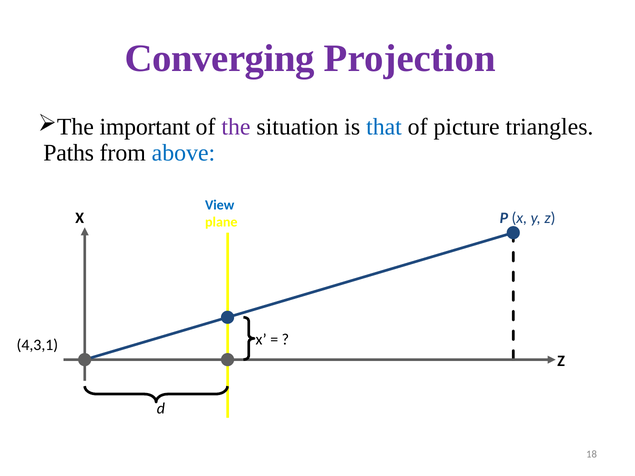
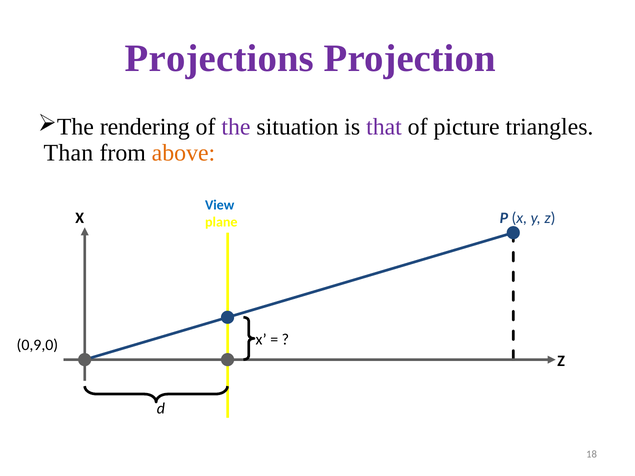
Converging: Converging -> Projections (219, 58)
important: important -> rendering (145, 127)
that colour: blue -> purple (384, 127)
Paths: Paths -> Than (68, 153)
above colour: blue -> orange (183, 153)
4,3,1: 4,3,1 -> 0,9,0 (37, 345)
